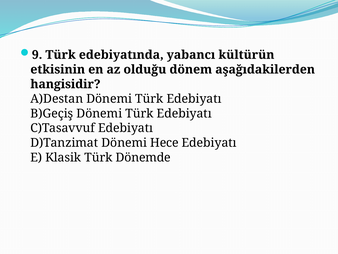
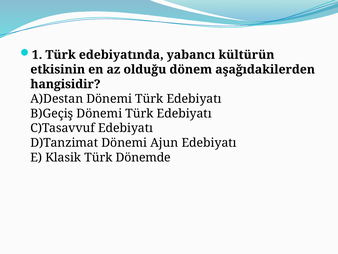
9: 9 -> 1 (37, 55)
Hece: Hece -> Ajun (164, 143)
